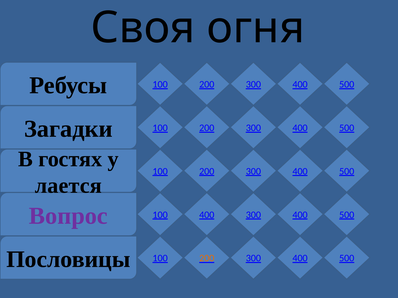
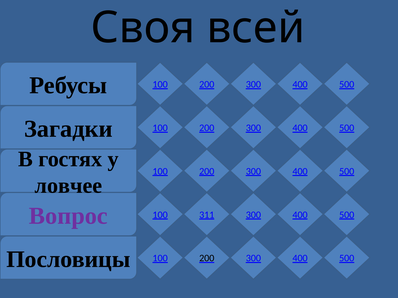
огня: огня -> всей (256, 28)
лается: лается -> ловчее (68, 186)
100 400: 400 -> 311 (207, 215)
200 colour: orange -> black (207, 259)
